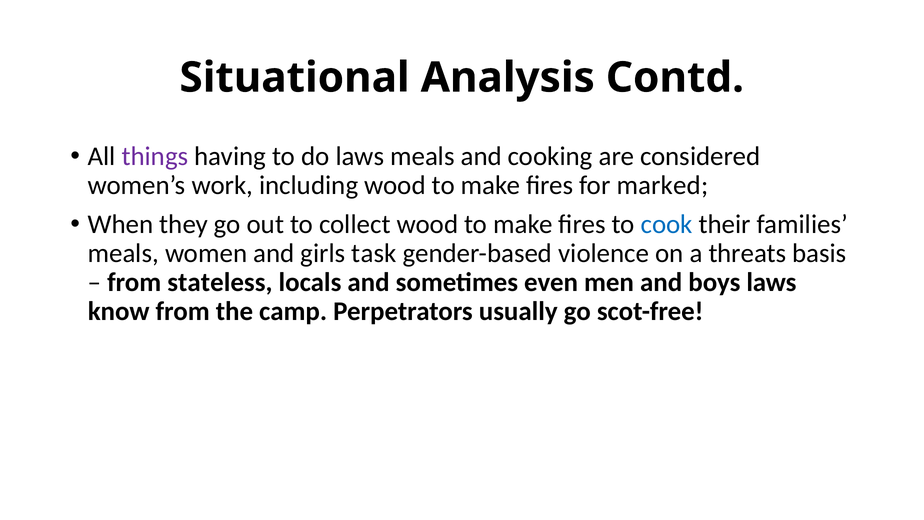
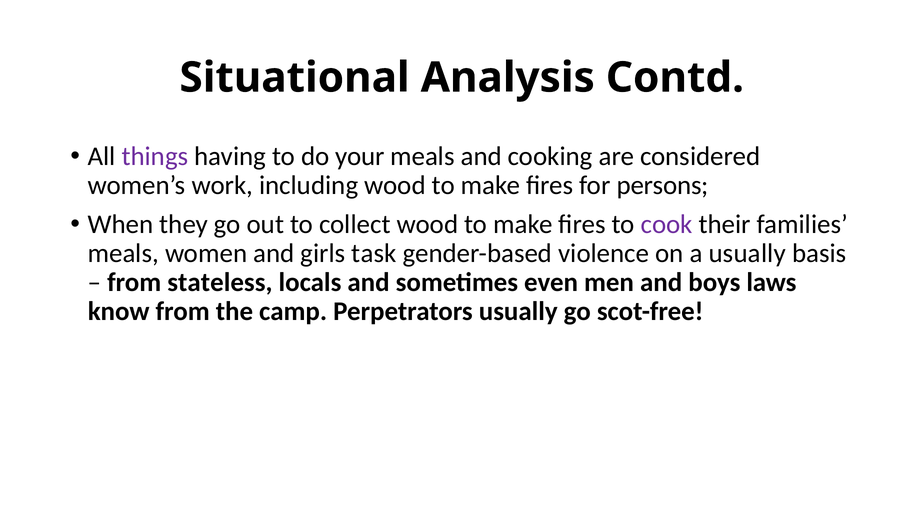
do laws: laws -> your (360, 156)
marked: marked -> persons (663, 185)
cook colour: blue -> purple (667, 224)
a threats: threats -> usually (747, 253)
